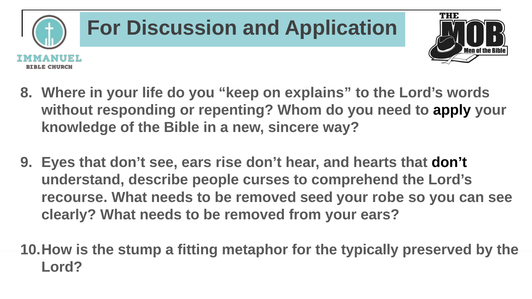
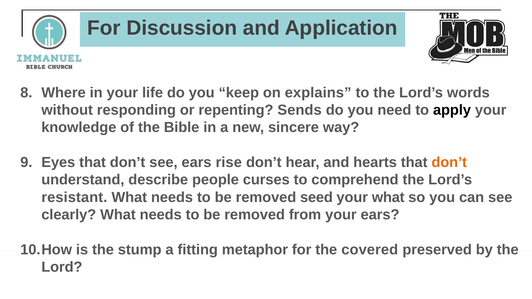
Whom: Whom -> Sends (300, 110)
don’t colour: black -> orange (449, 162)
recourse: recourse -> resistant (74, 197)
your robe: robe -> what (388, 197)
typically: typically -> covered (370, 250)
